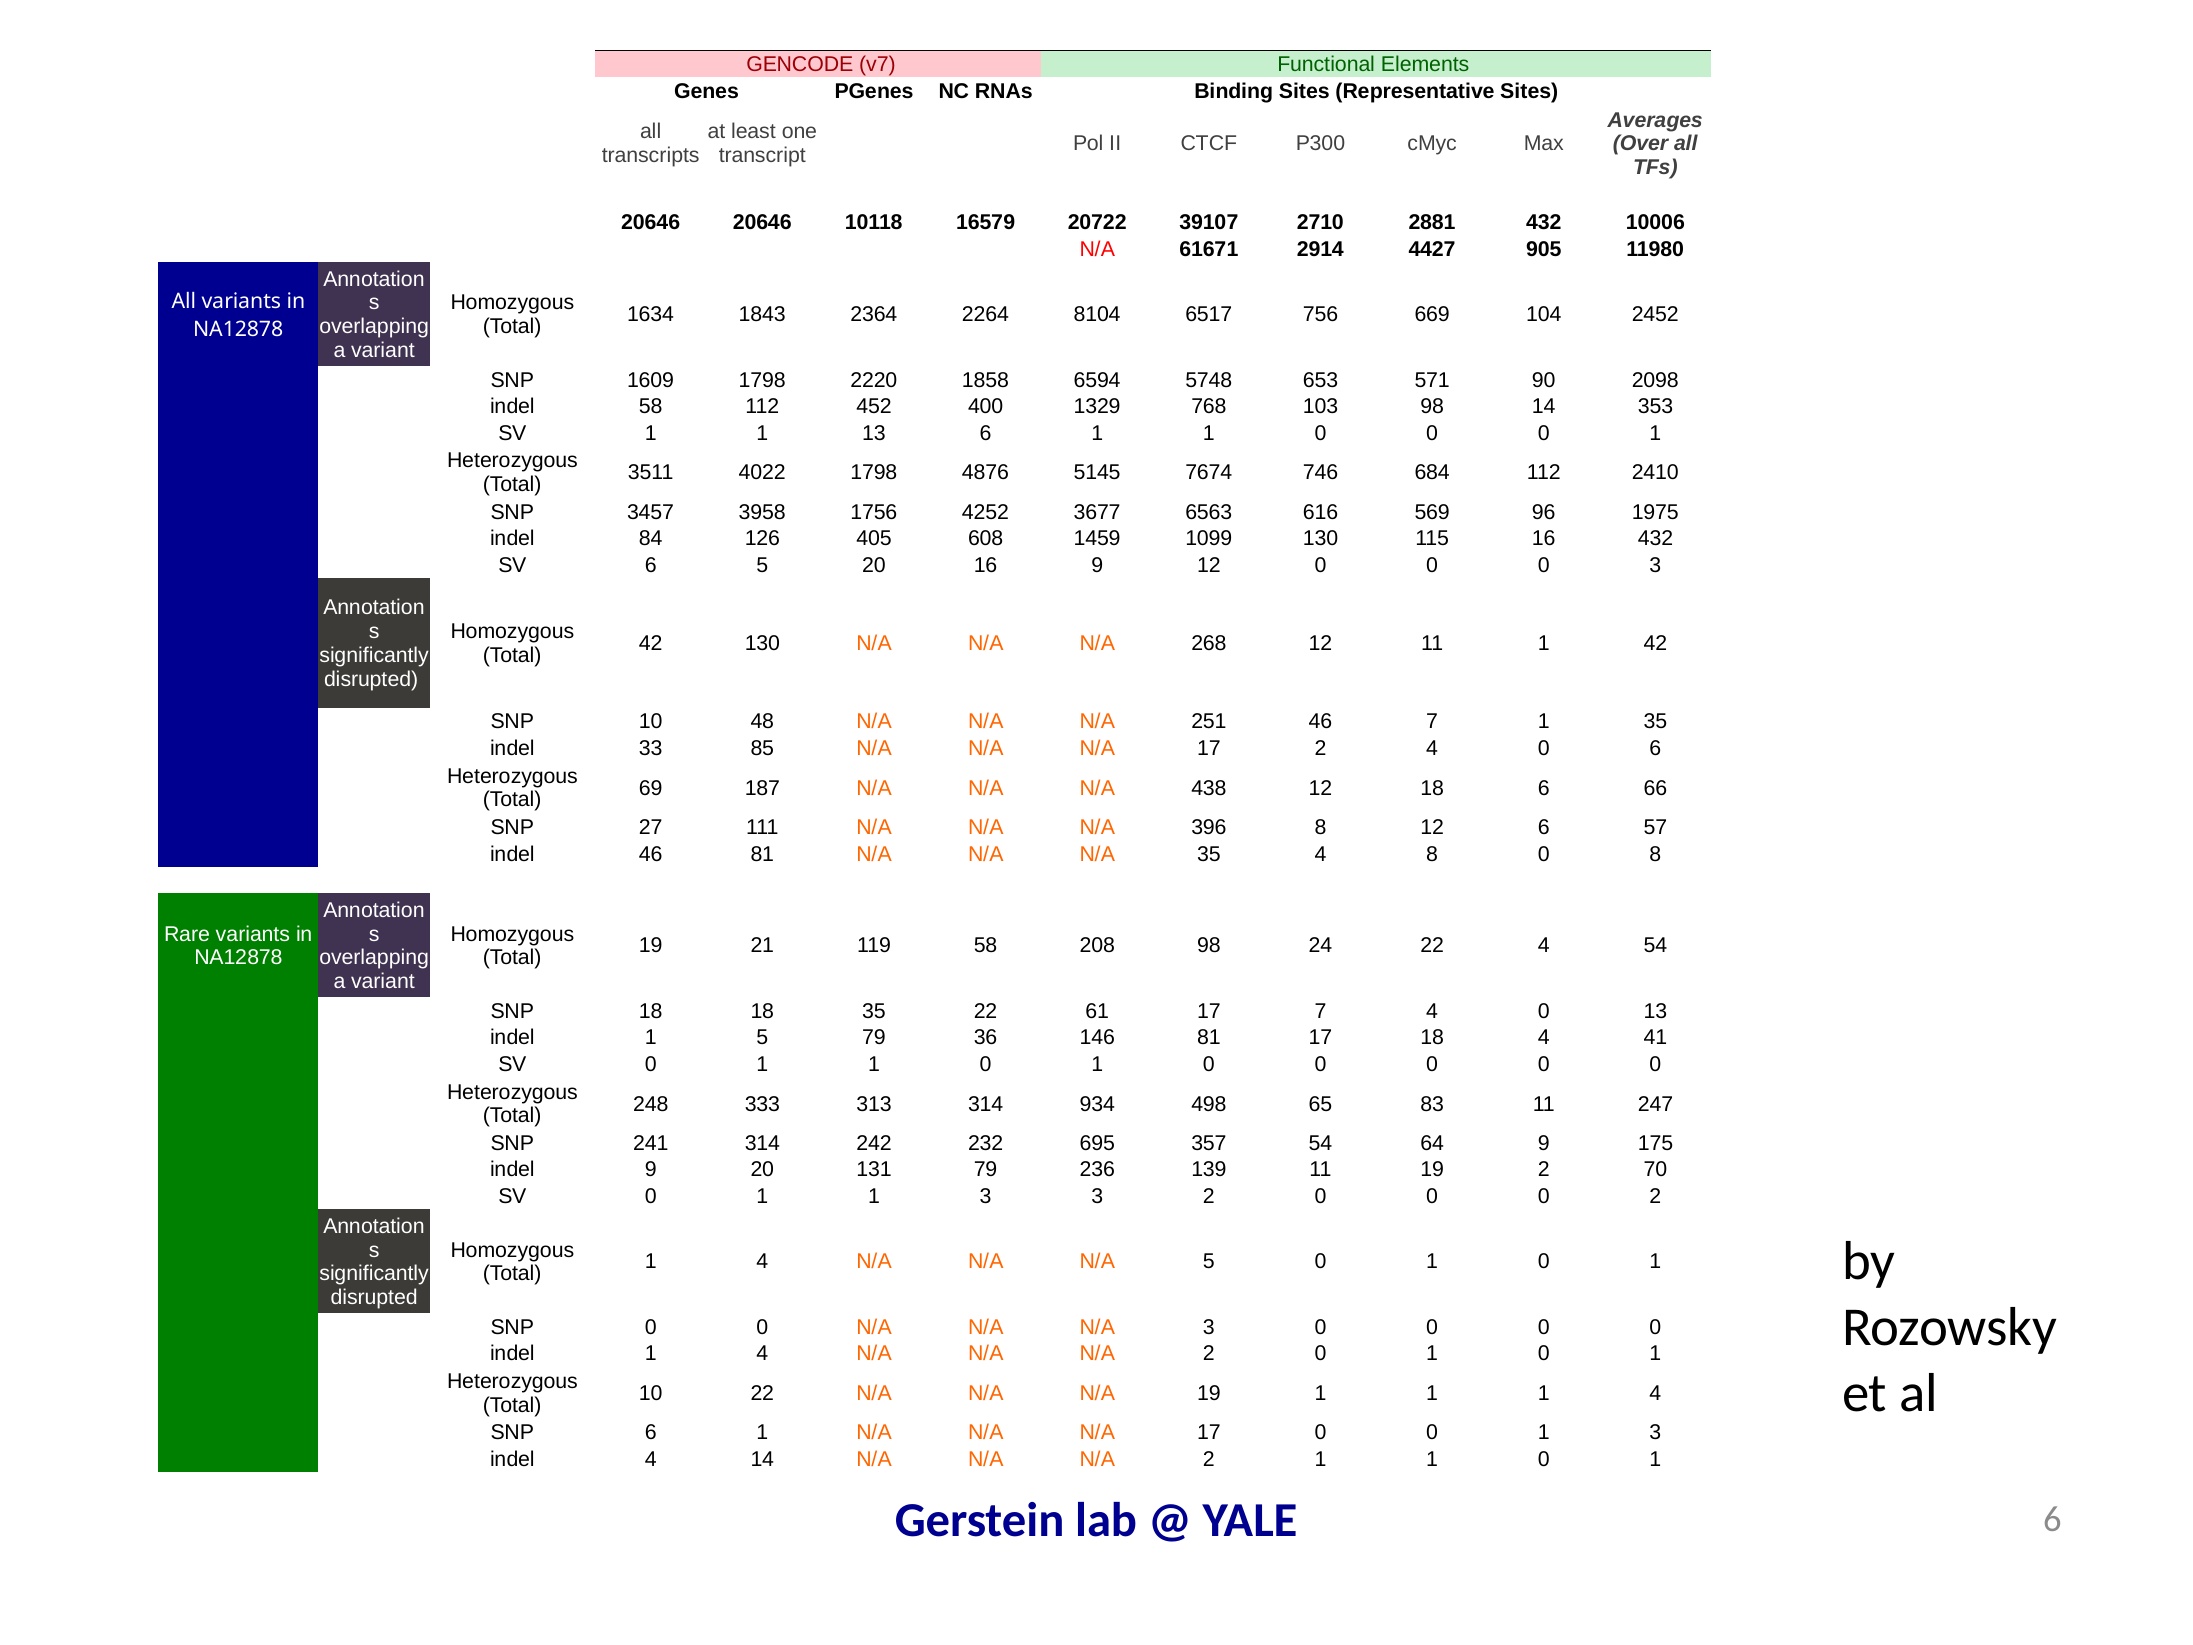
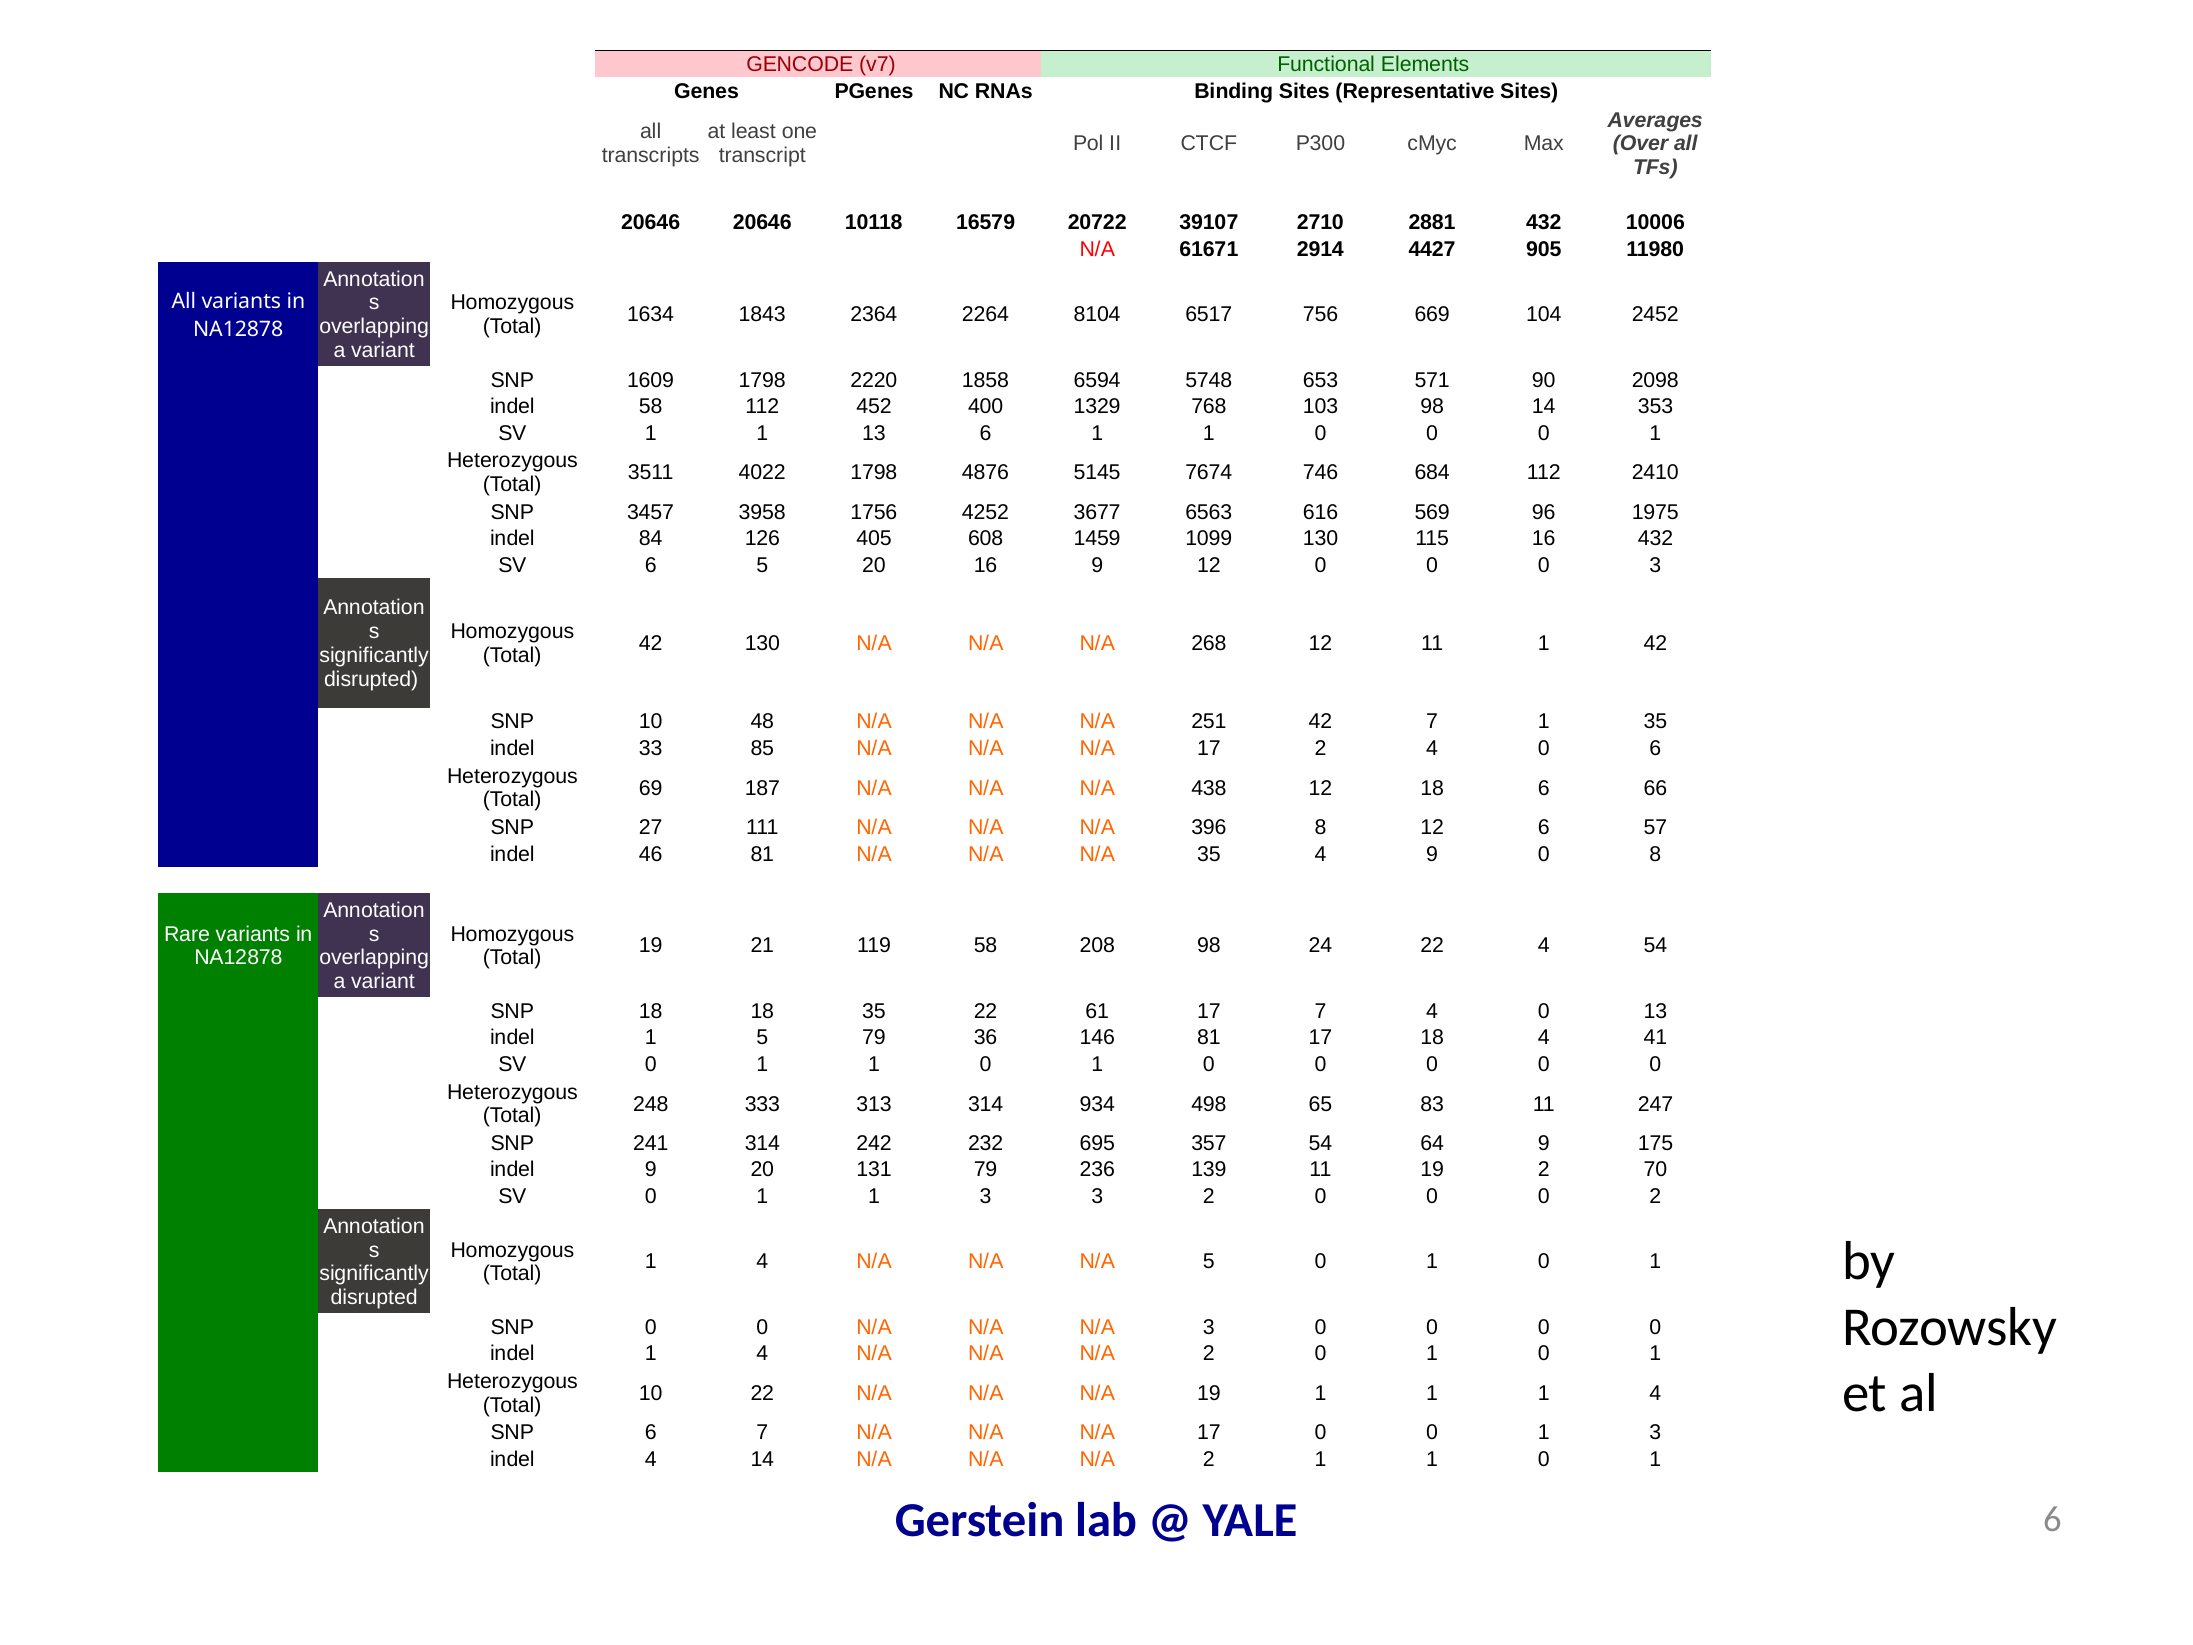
251 46: 46 -> 42 (1321, 722)
4 8: 8 -> 9 (1432, 854)
SNP 6 1: 1 -> 7 (762, 1433)
